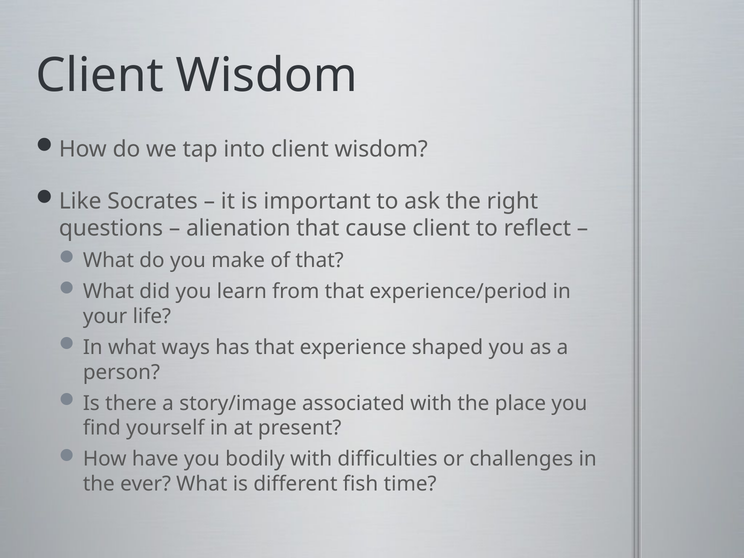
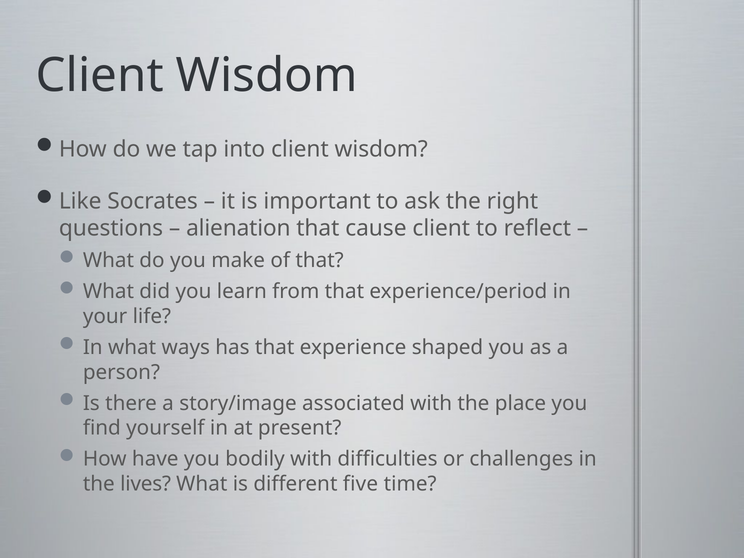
ever: ever -> lives (146, 484)
fish: fish -> five (360, 484)
